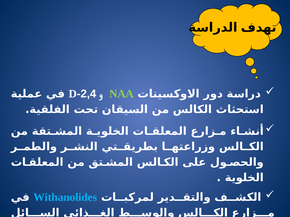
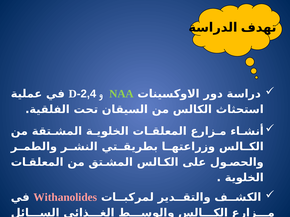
Withanolides colour: light blue -> pink (65, 198)
